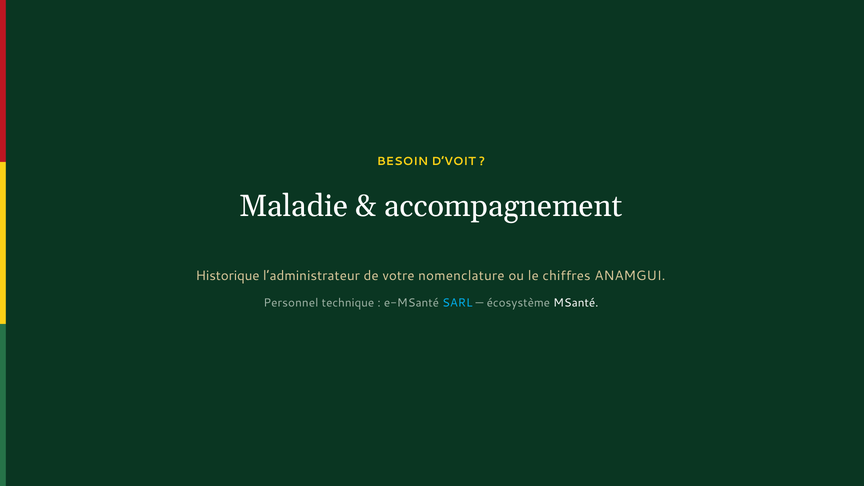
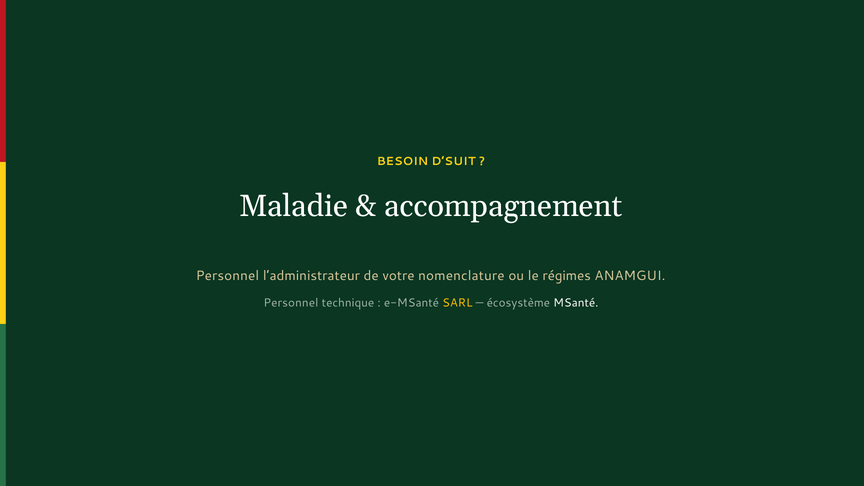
D’VOIT: D’VOIT -> D’SUIT (454, 161)
Historique: Historique -> Personnel (227, 276)
chiffres: chiffres -> régimes (567, 276)
SARL colour: light blue -> yellow (457, 303)
